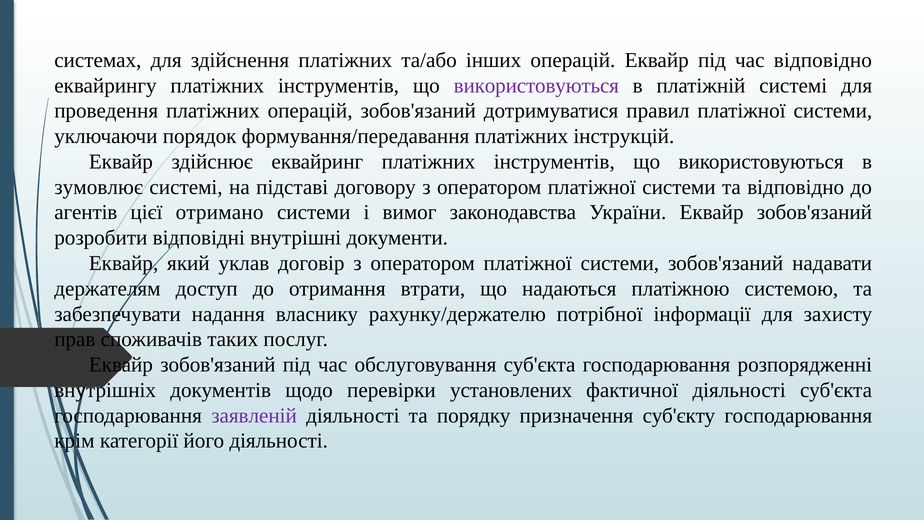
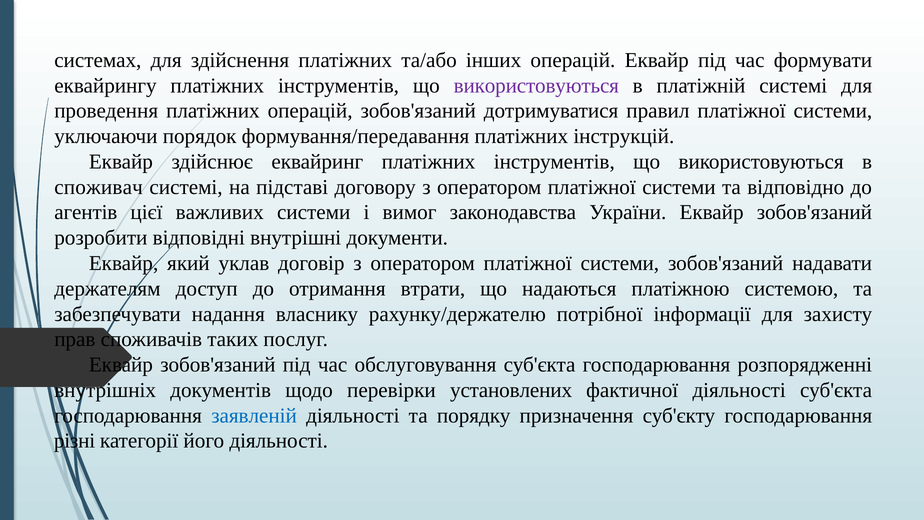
час відповідно: відповідно -> формувати (823, 60)
зумовлює: зумовлює -> споживач (99, 187)
отримано: отримано -> важливих (220, 212)
заявленій colour: purple -> blue (254, 415)
крім: крім -> різні (75, 441)
